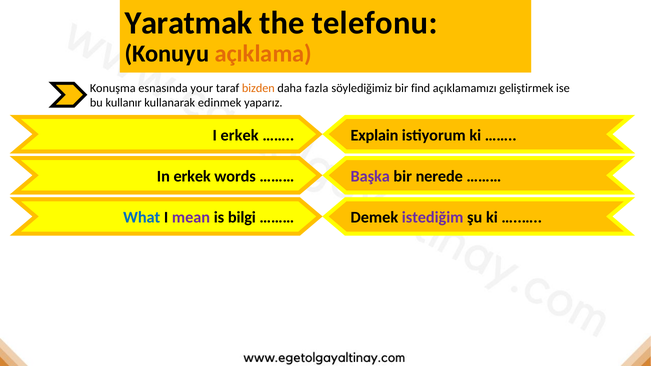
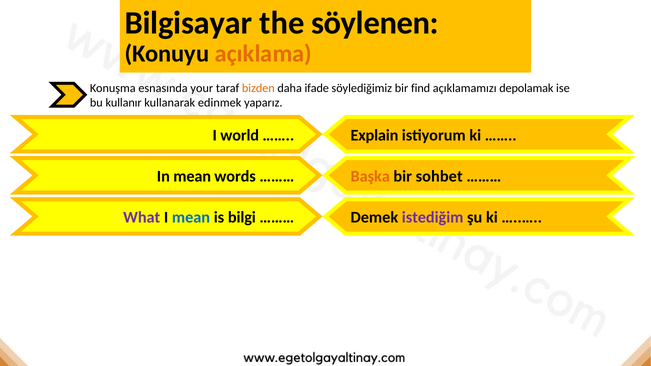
Yaratmak: Yaratmak -> Bilgisayar (188, 23)
telefonu: telefonu -> söylenen (375, 23)
fazla: fazla -> ifade (317, 88)
geliştirmek: geliştirmek -> depolamak (526, 88)
I erkek: erkek -> world (240, 135)
In erkek: erkek -> mean (192, 177)
Başka colour: purple -> orange (370, 177)
nerede: nerede -> sohbet (439, 177)
What colour: blue -> purple (142, 218)
mean colour: purple -> blue (191, 218)
